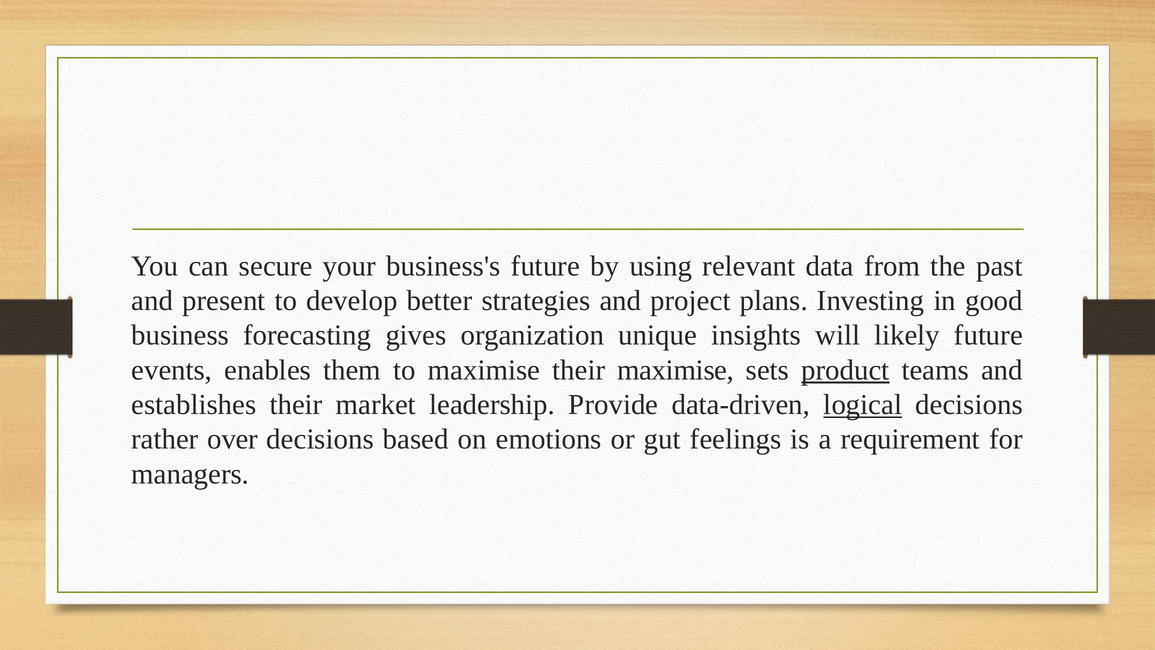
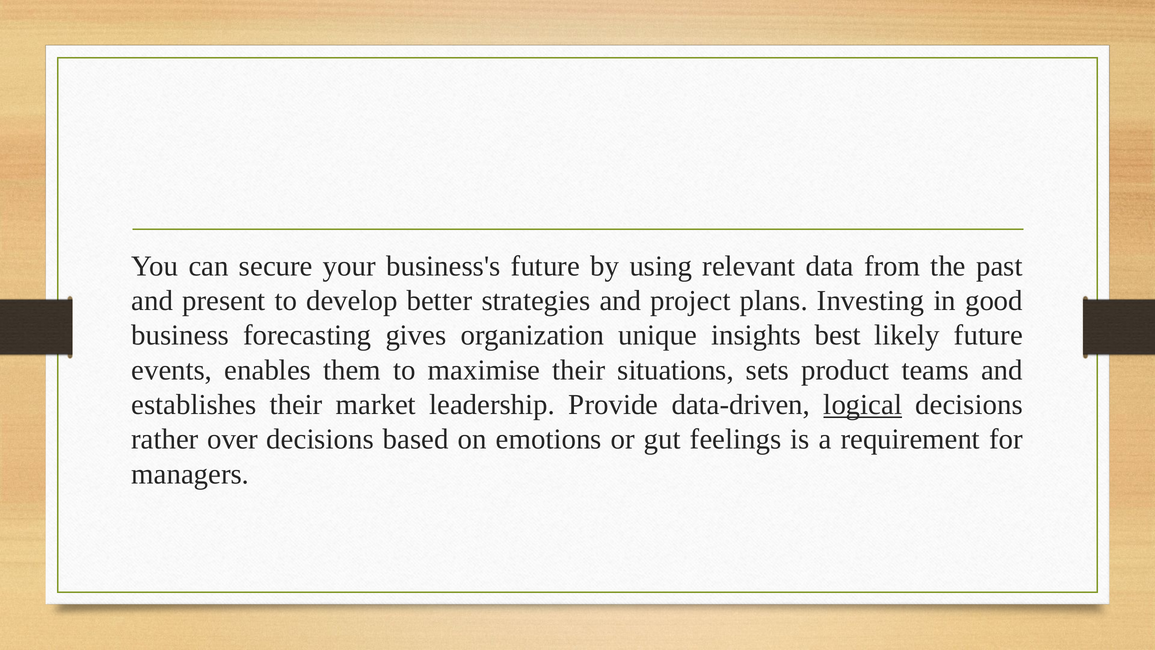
will: will -> best (838, 335)
their maximise: maximise -> situations (676, 370)
product underline: present -> none (845, 370)
